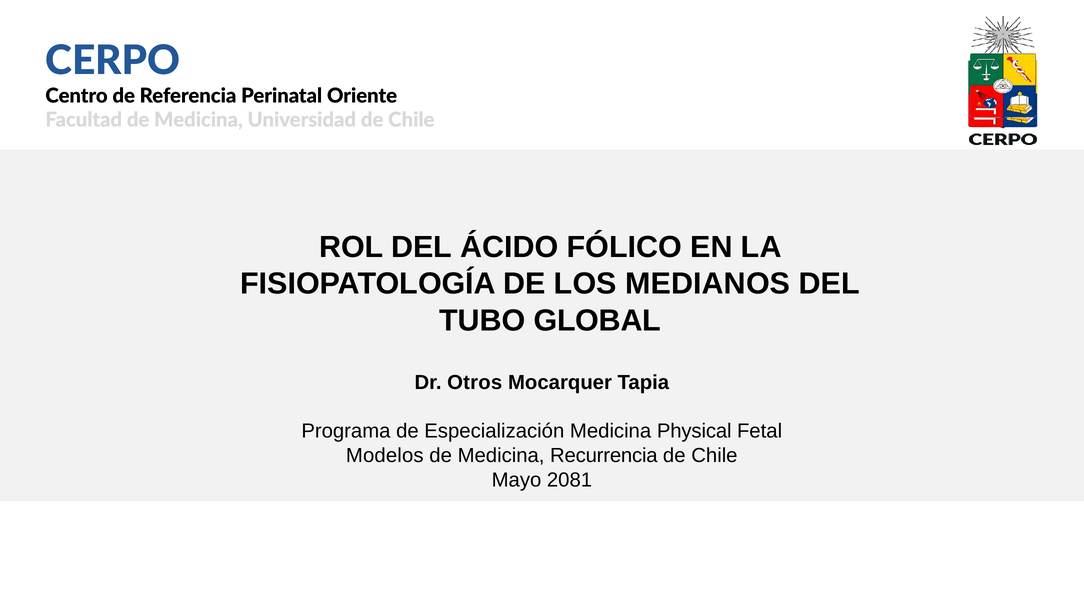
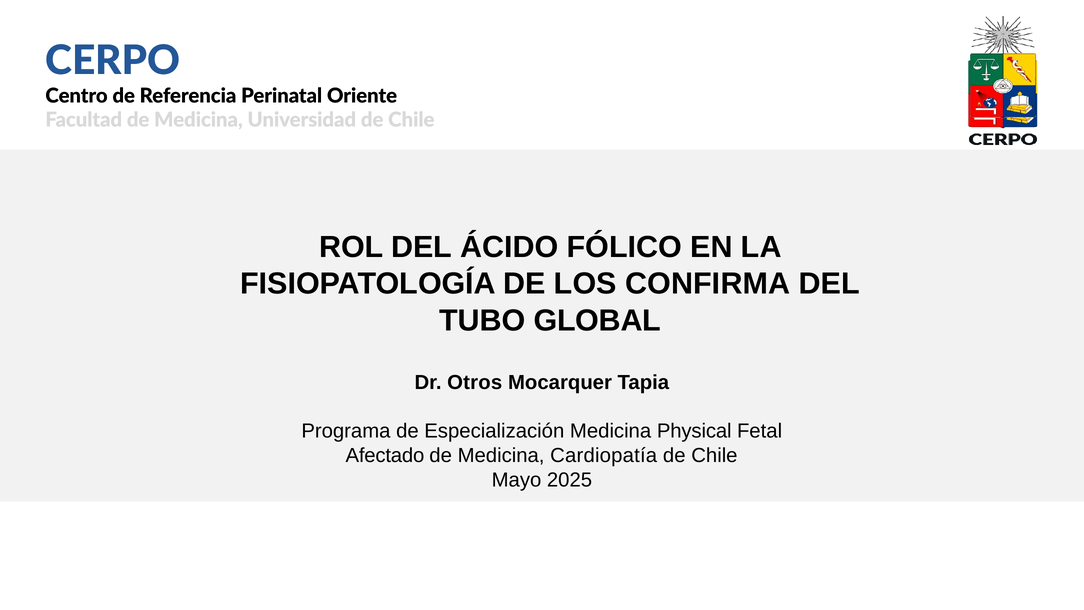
MEDIANOS: MEDIANOS -> CONFIRMA (708, 284)
Modelos: Modelos -> Afectado (385, 455)
Recurrencia: Recurrencia -> Cardiopatía (604, 455)
2081: 2081 -> 2025 (570, 480)
